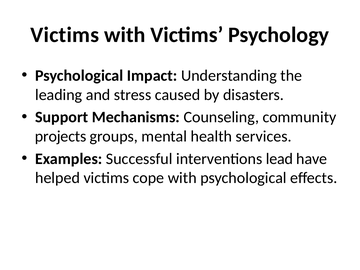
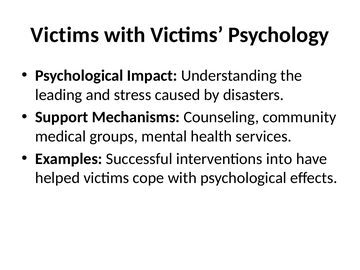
projects: projects -> medical (61, 136)
lead: lead -> into (279, 159)
